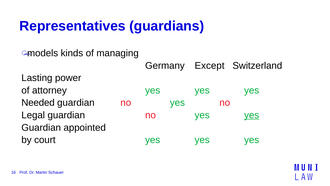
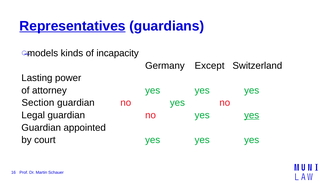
Representatives underline: none -> present (73, 26)
managing: managing -> incapacity (118, 53)
Needed: Needed -> Section (38, 103)
